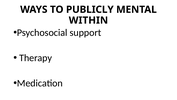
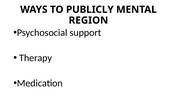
WITHIN: WITHIN -> REGION (88, 20)
